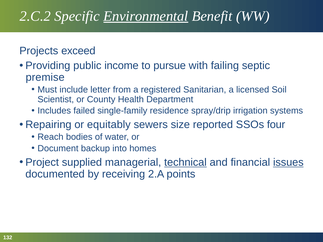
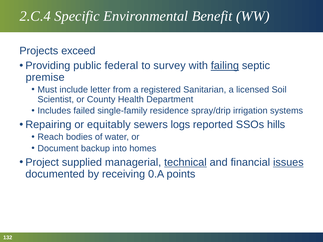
2.C.2: 2.C.2 -> 2.C.4 (35, 16)
Environmental underline: present -> none (146, 16)
income: income -> federal (121, 66)
pursue: pursue -> survey (170, 66)
failing underline: none -> present (225, 66)
size: size -> logs (180, 125)
four: four -> hills (276, 125)
2.A: 2.A -> 0.A (156, 174)
